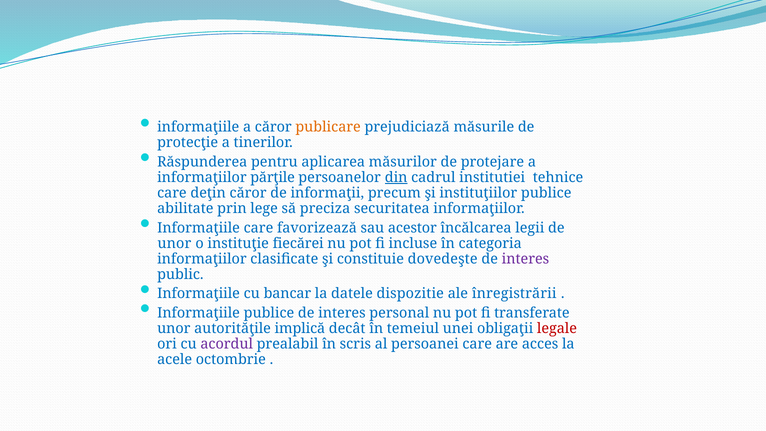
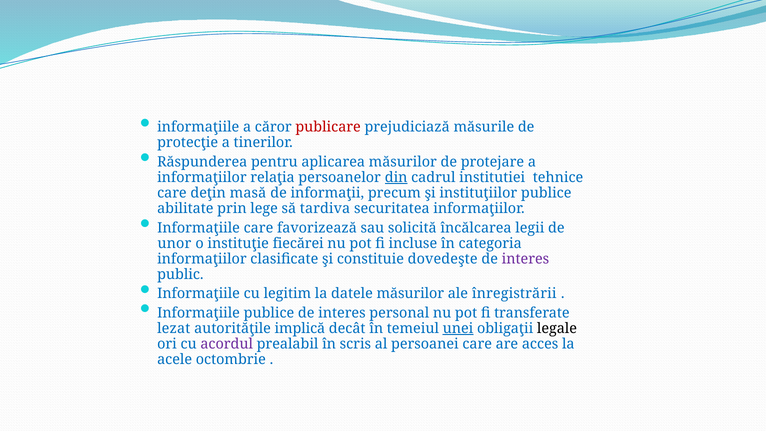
publicare colour: orange -> red (328, 127)
părţile: părţile -> relaţia (273, 177)
deţin căror: căror -> masă (248, 193)
preciza: preciza -> tardiva (325, 208)
acestor: acestor -> solicită (412, 228)
bancar: bancar -> legitim (287, 293)
datele dispozitie: dispozitie -> măsurilor (410, 293)
unor: unor -> lezat (174, 328)
unei underline: none -> present (458, 328)
legale colour: red -> black (557, 328)
